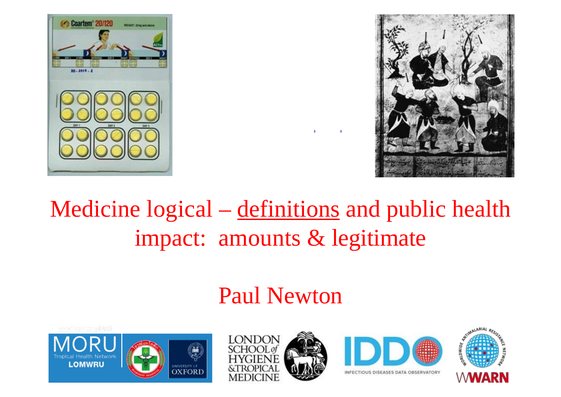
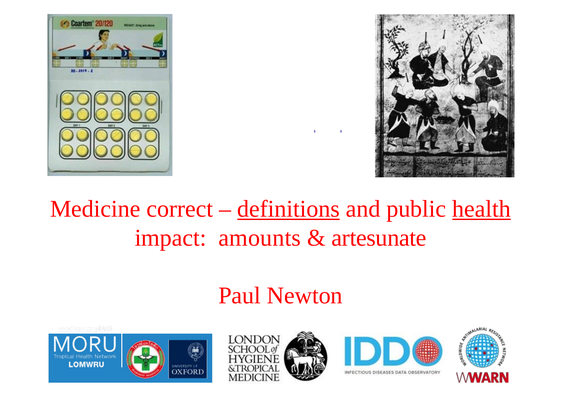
logical: logical -> correct (180, 209)
health underline: none -> present (482, 209)
legitimate: legitimate -> artesunate (379, 237)
